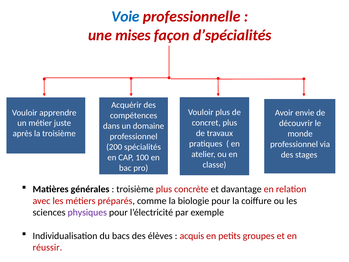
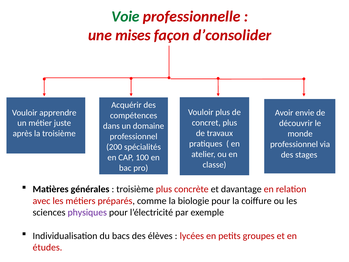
Voie colour: blue -> green (125, 17)
d’spécialités: d’spécialités -> d’consolider (232, 35)
acquis: acquis -> lycées (192, 236)
réussir: réussir -> études (47, 247)
